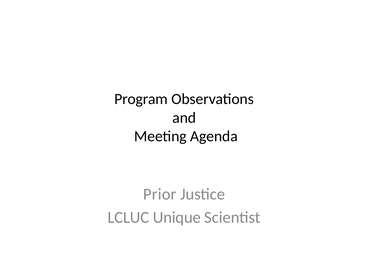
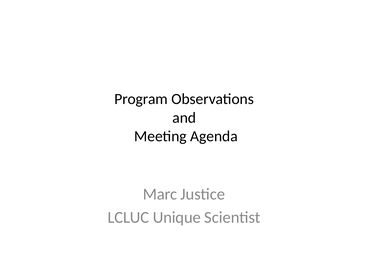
Prior: Prior -> Marc (160, 194)
